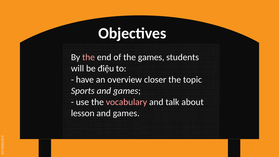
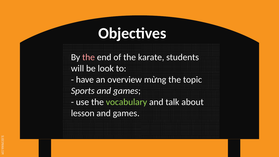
the games: games -> karate (151, 57)
điệu: điệu -> look (106, 68)
closer: closer -> mừng (155, 80)
vocabulary colour: pink -> light green (126, 102)
